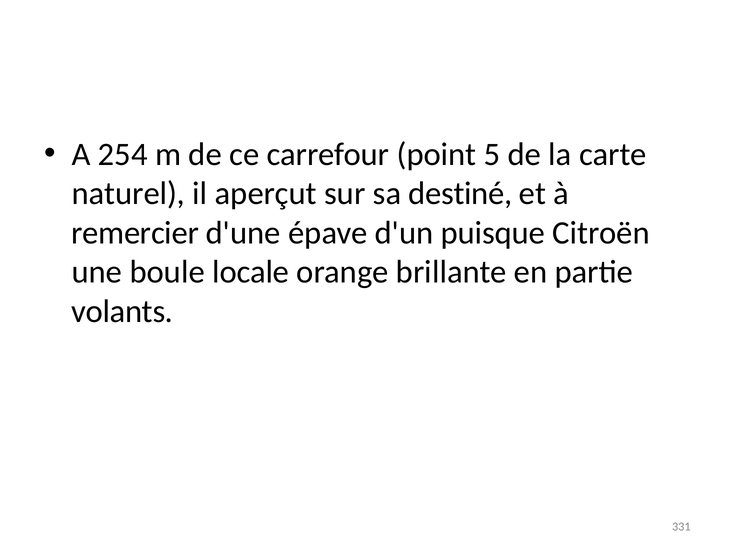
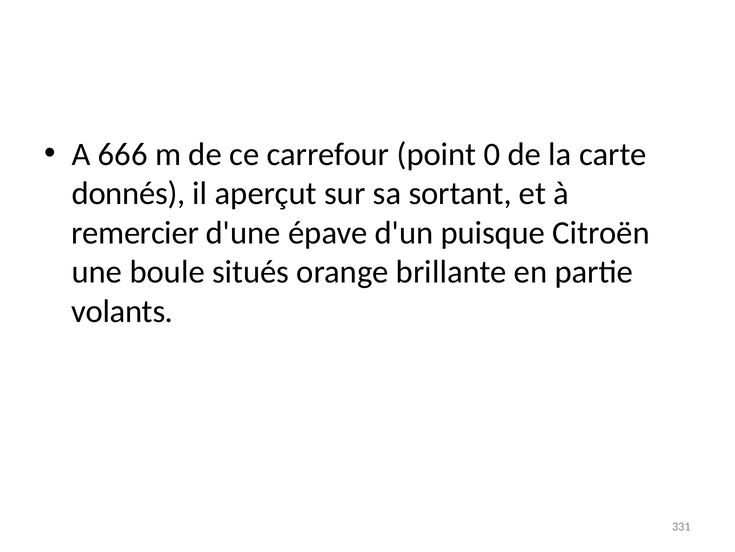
254: 254 -> 666 (123, 154)
5: 5 -> 0 (492, 154)
naturel: naturel -> donnés (128, 193)
destiné: destiné -> sortant (460, 193)
locale: locale -> situés (251, 272)
